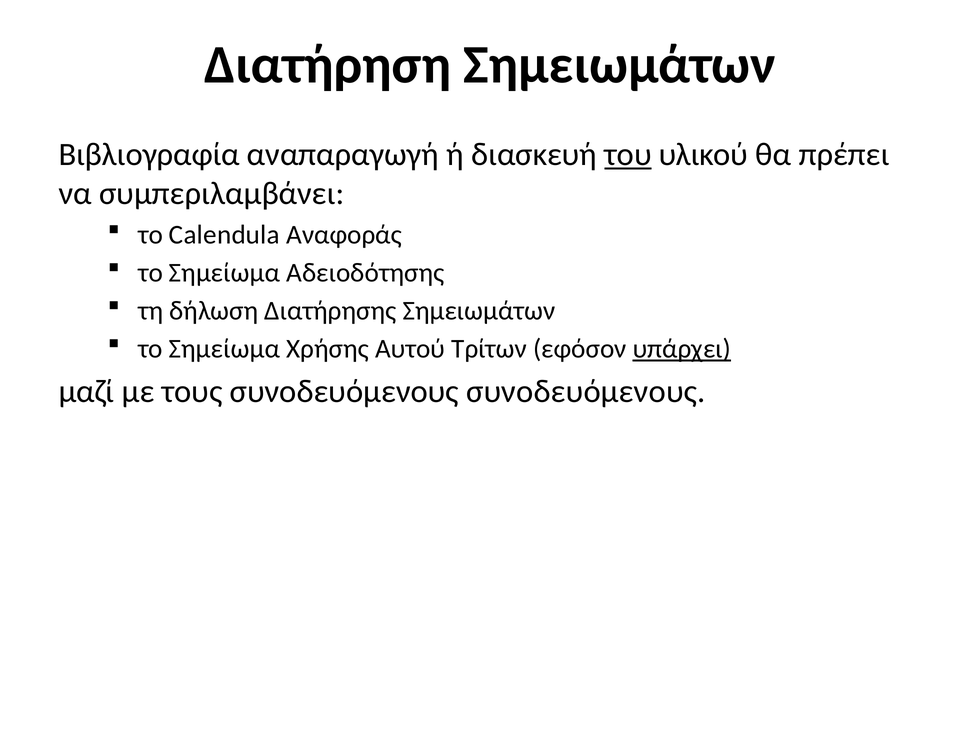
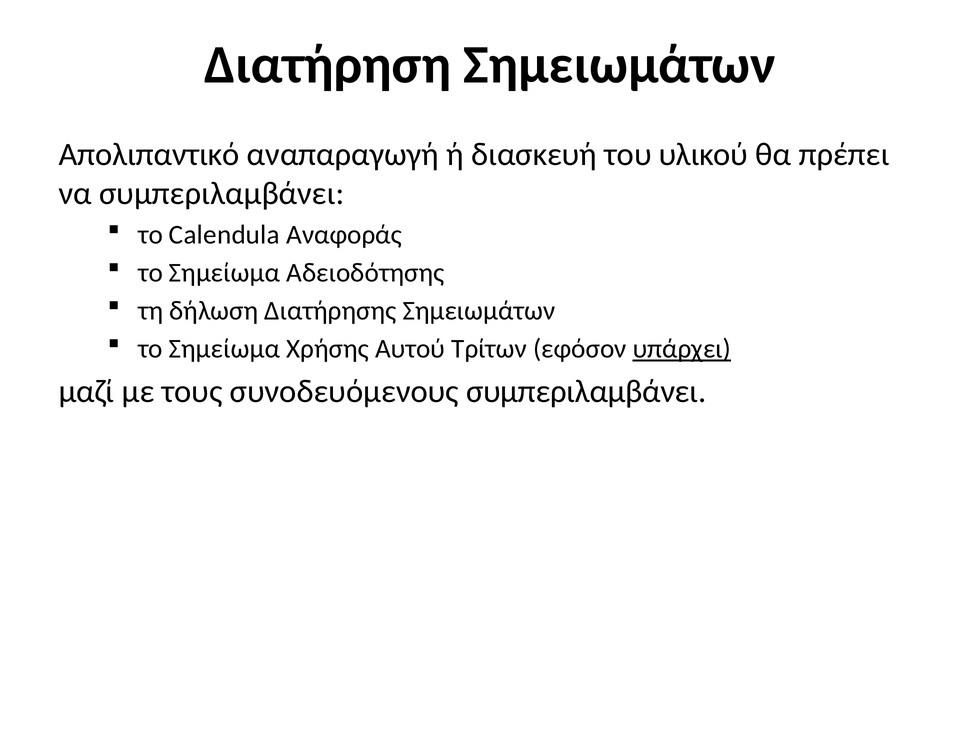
Βιβλιογραφία: Βιβλιογραφία -> Απολιπαντικό (149, 155)
του underline: present -> none (628, 155)
συνοδευόμενους συνοδευόμενους: συνοδευόμενους -> συμπεριλαμβάνει (586, 392)
